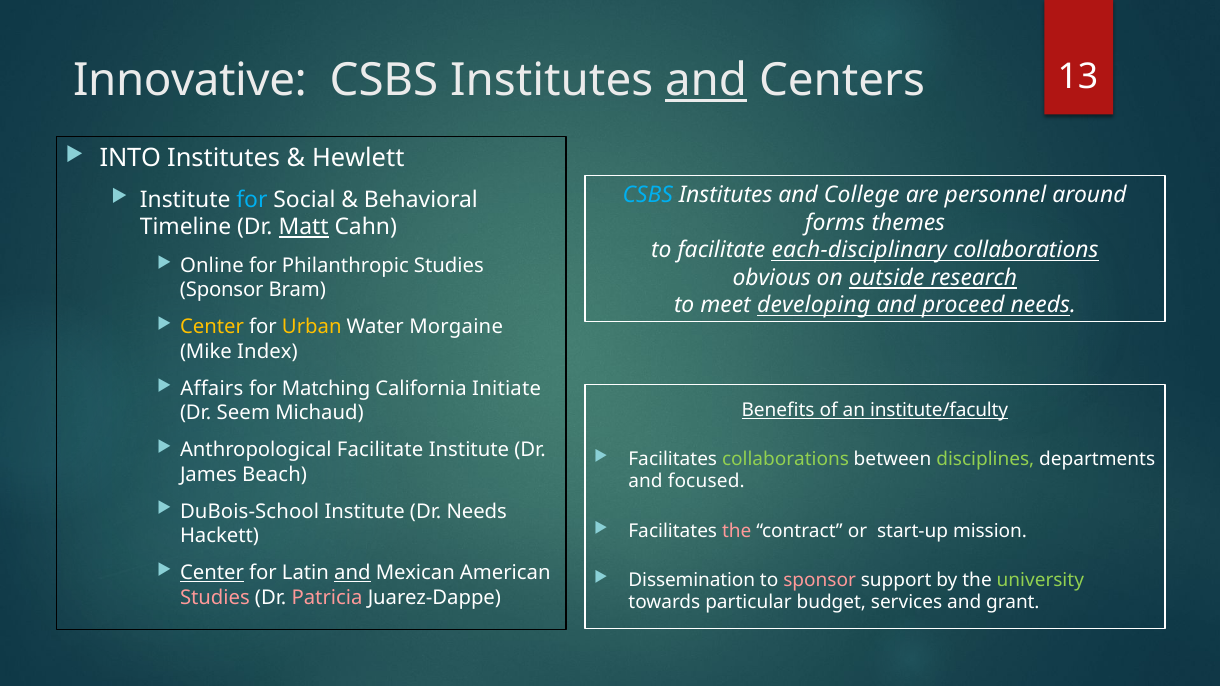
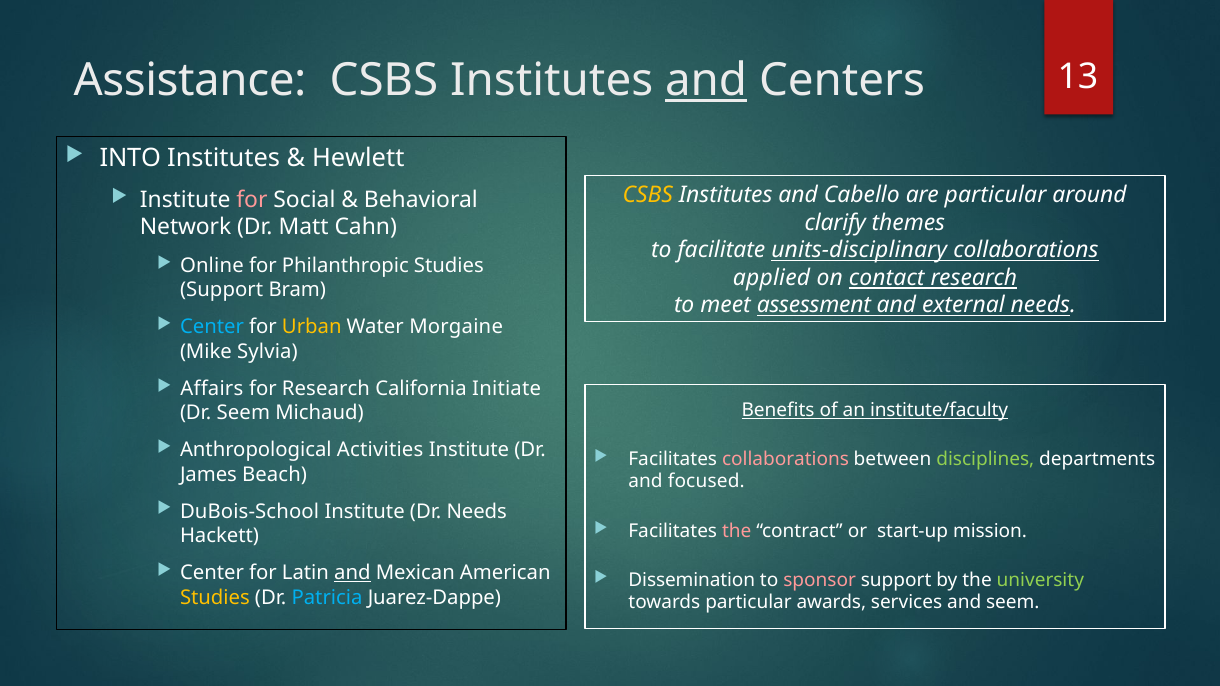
Innovative: Innovative -> Assistance (190, 81)
CSBS colour: light blue -> yellow (648, 195)
College: College -> Cabello (862, 195)
are personnel: personnel -> particular (995, 195)
for colour: light blue -> pink (252, 200)
forms: forms -> clarify (835, 223)
Timeline: Timeline -> Network (186, 227)
Matt underline: present -> none (304, 227)
each-disciplinary: each-disciplinary -> units-disciplinary (859, 250)
obvious: obvious -> applied (772, 278)
outside: outside -> contact (887, 278)
Sponsor: Sponsor -> Support (222, 290)
developing: developing -> assessment (814, 305)
proceed: proceed -> external (963, 305)
Center colour: yellow -> light blue (212, 327)
Index: Index -> Sylvia (267, 352)
for Matching: Matching -> Research (326, 389)
Anthropological Facilitate: Facilitate -> Activities (380, 450)
collaborations colour: light green -> pink (786, 460)
Center underline: present -> none (212, 573)
Studies colour: pink -> yellow (215, 598)
Patricia colour: pink -> light blue (327, 598)
budget: budget -> awards (831, 602)
and grant: grant -> seem (1013, 602)
